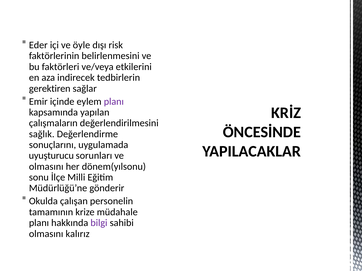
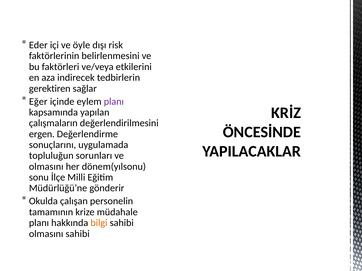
Emir: Emir -> Eğer (38, 102)
sağlık: sağlık -> ergen (42, 134)
uyuşturucu: uyuşturucu -> topluluğun (51, 156)
bilgi colour: purple -> orange (99, 223)
olmasını kalırız: kalırız -> sahibi (78, 234)
